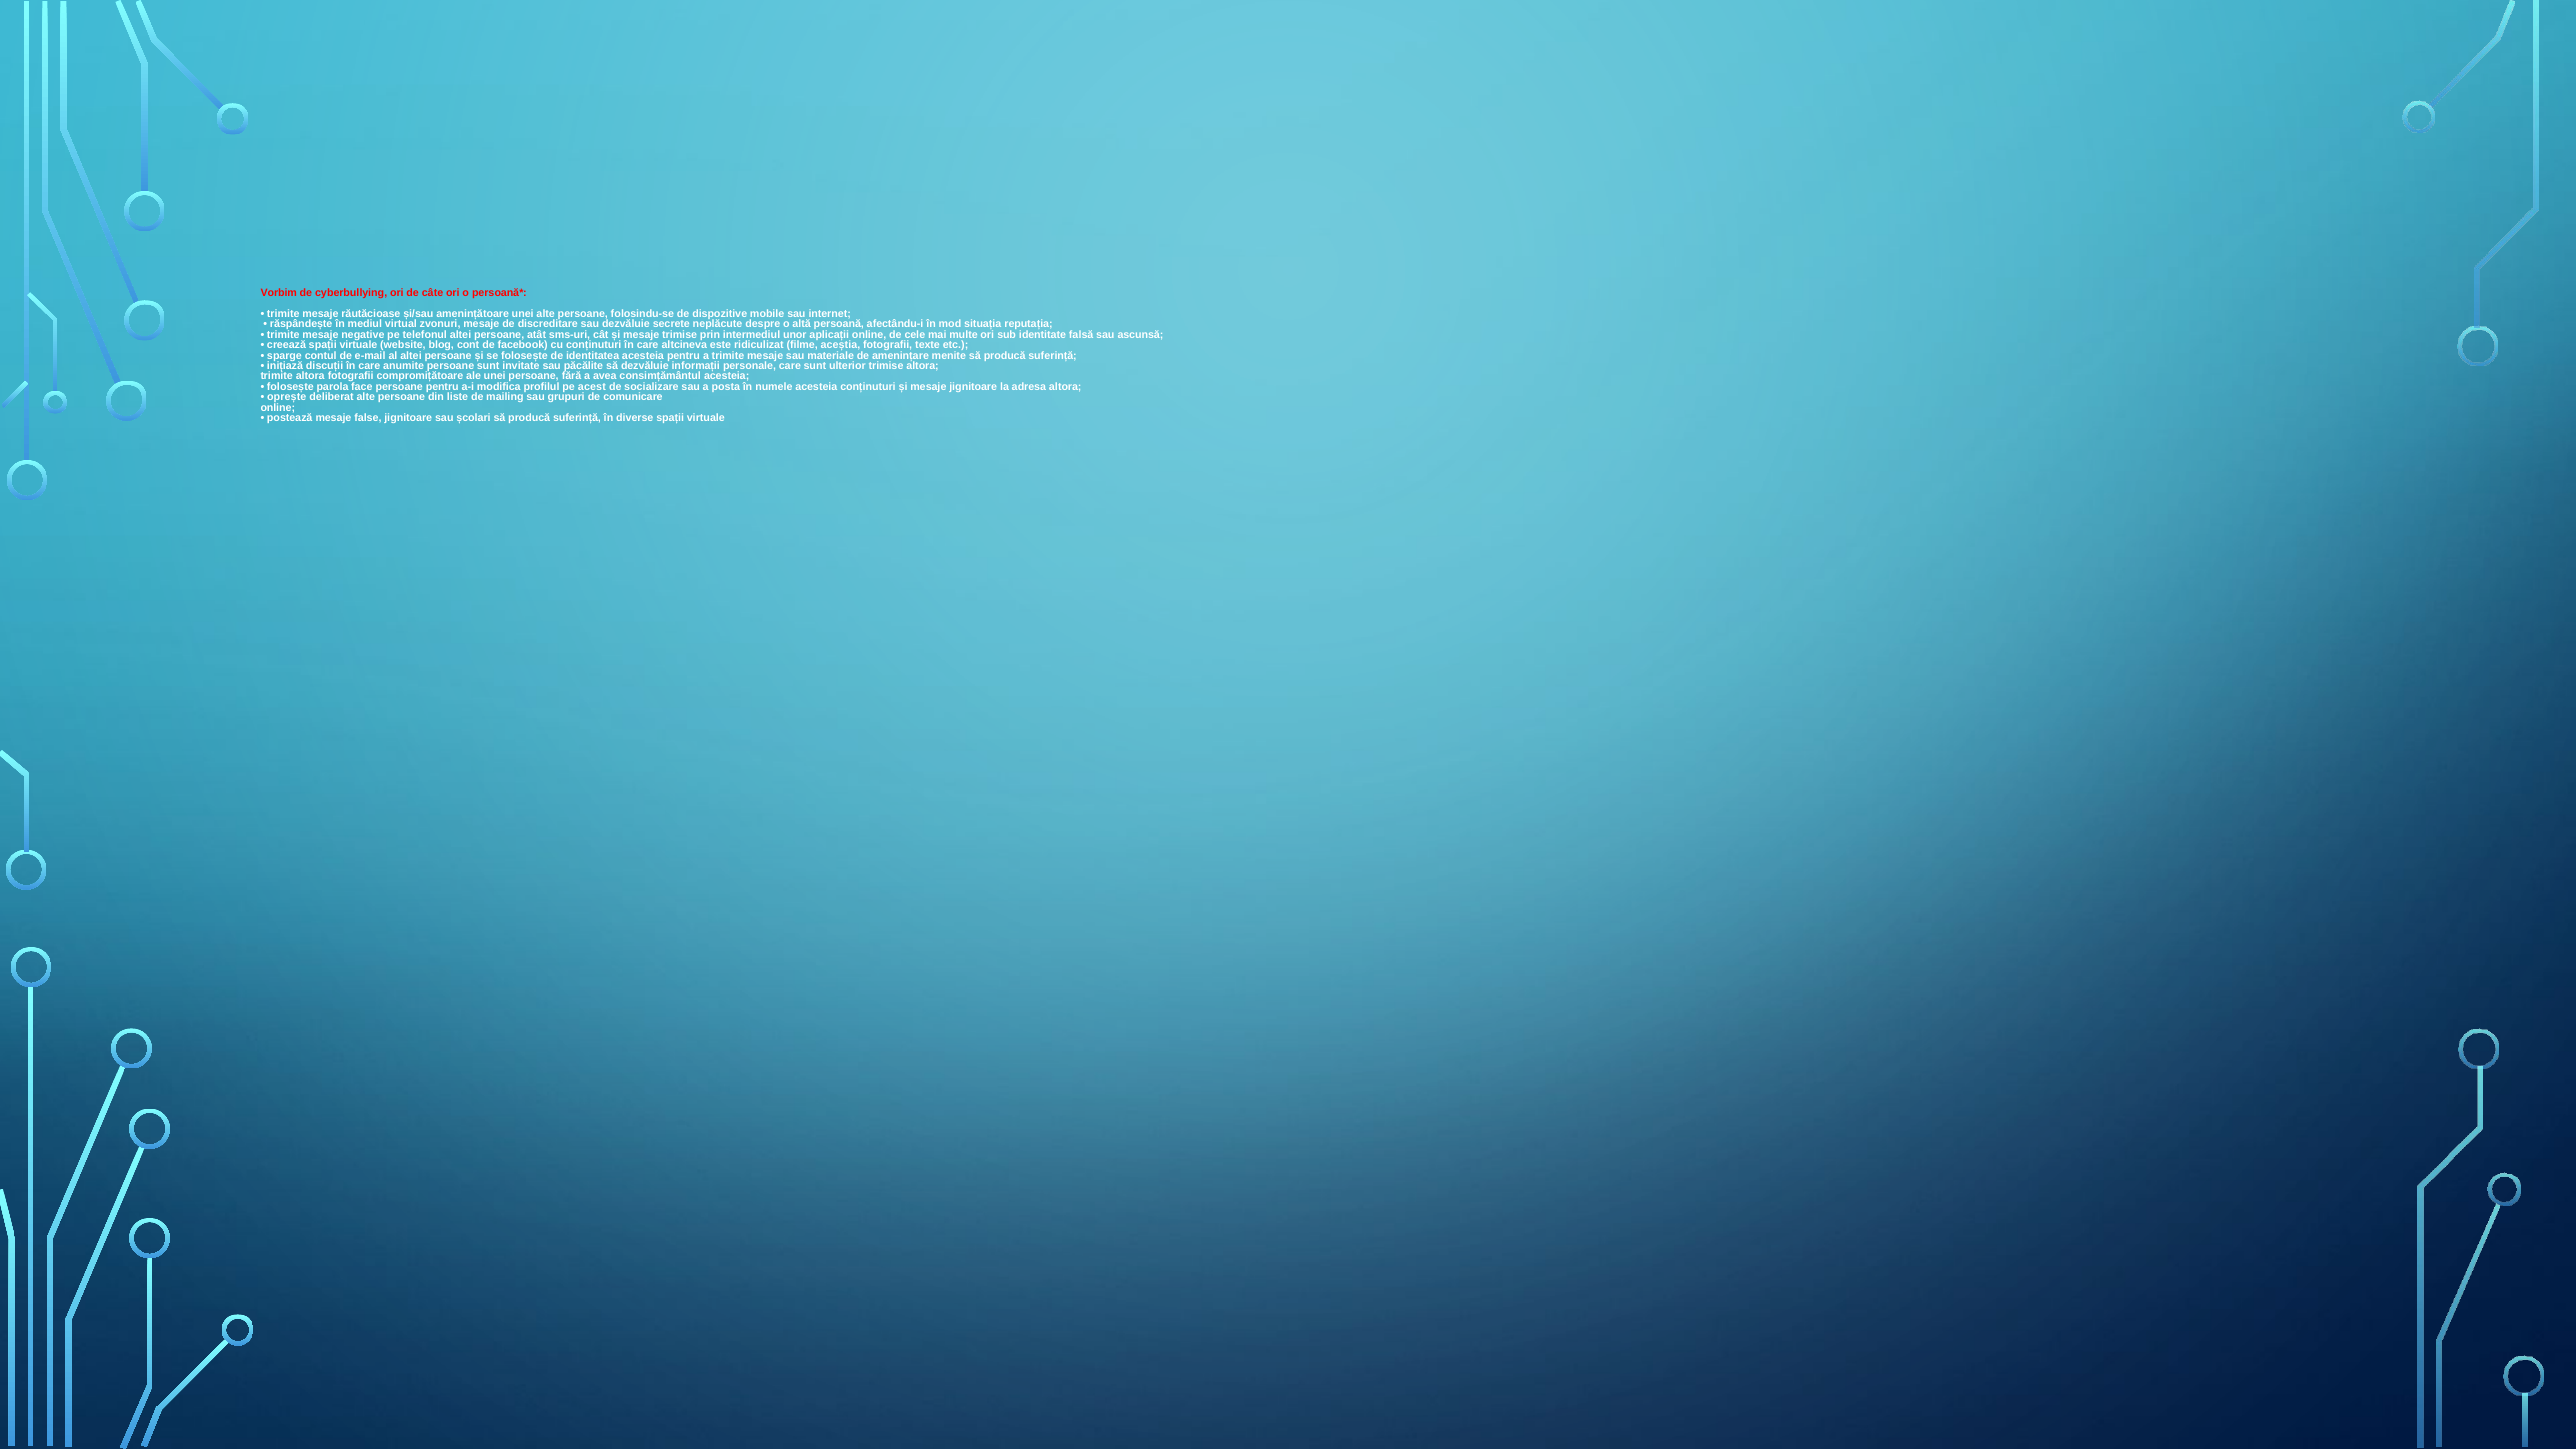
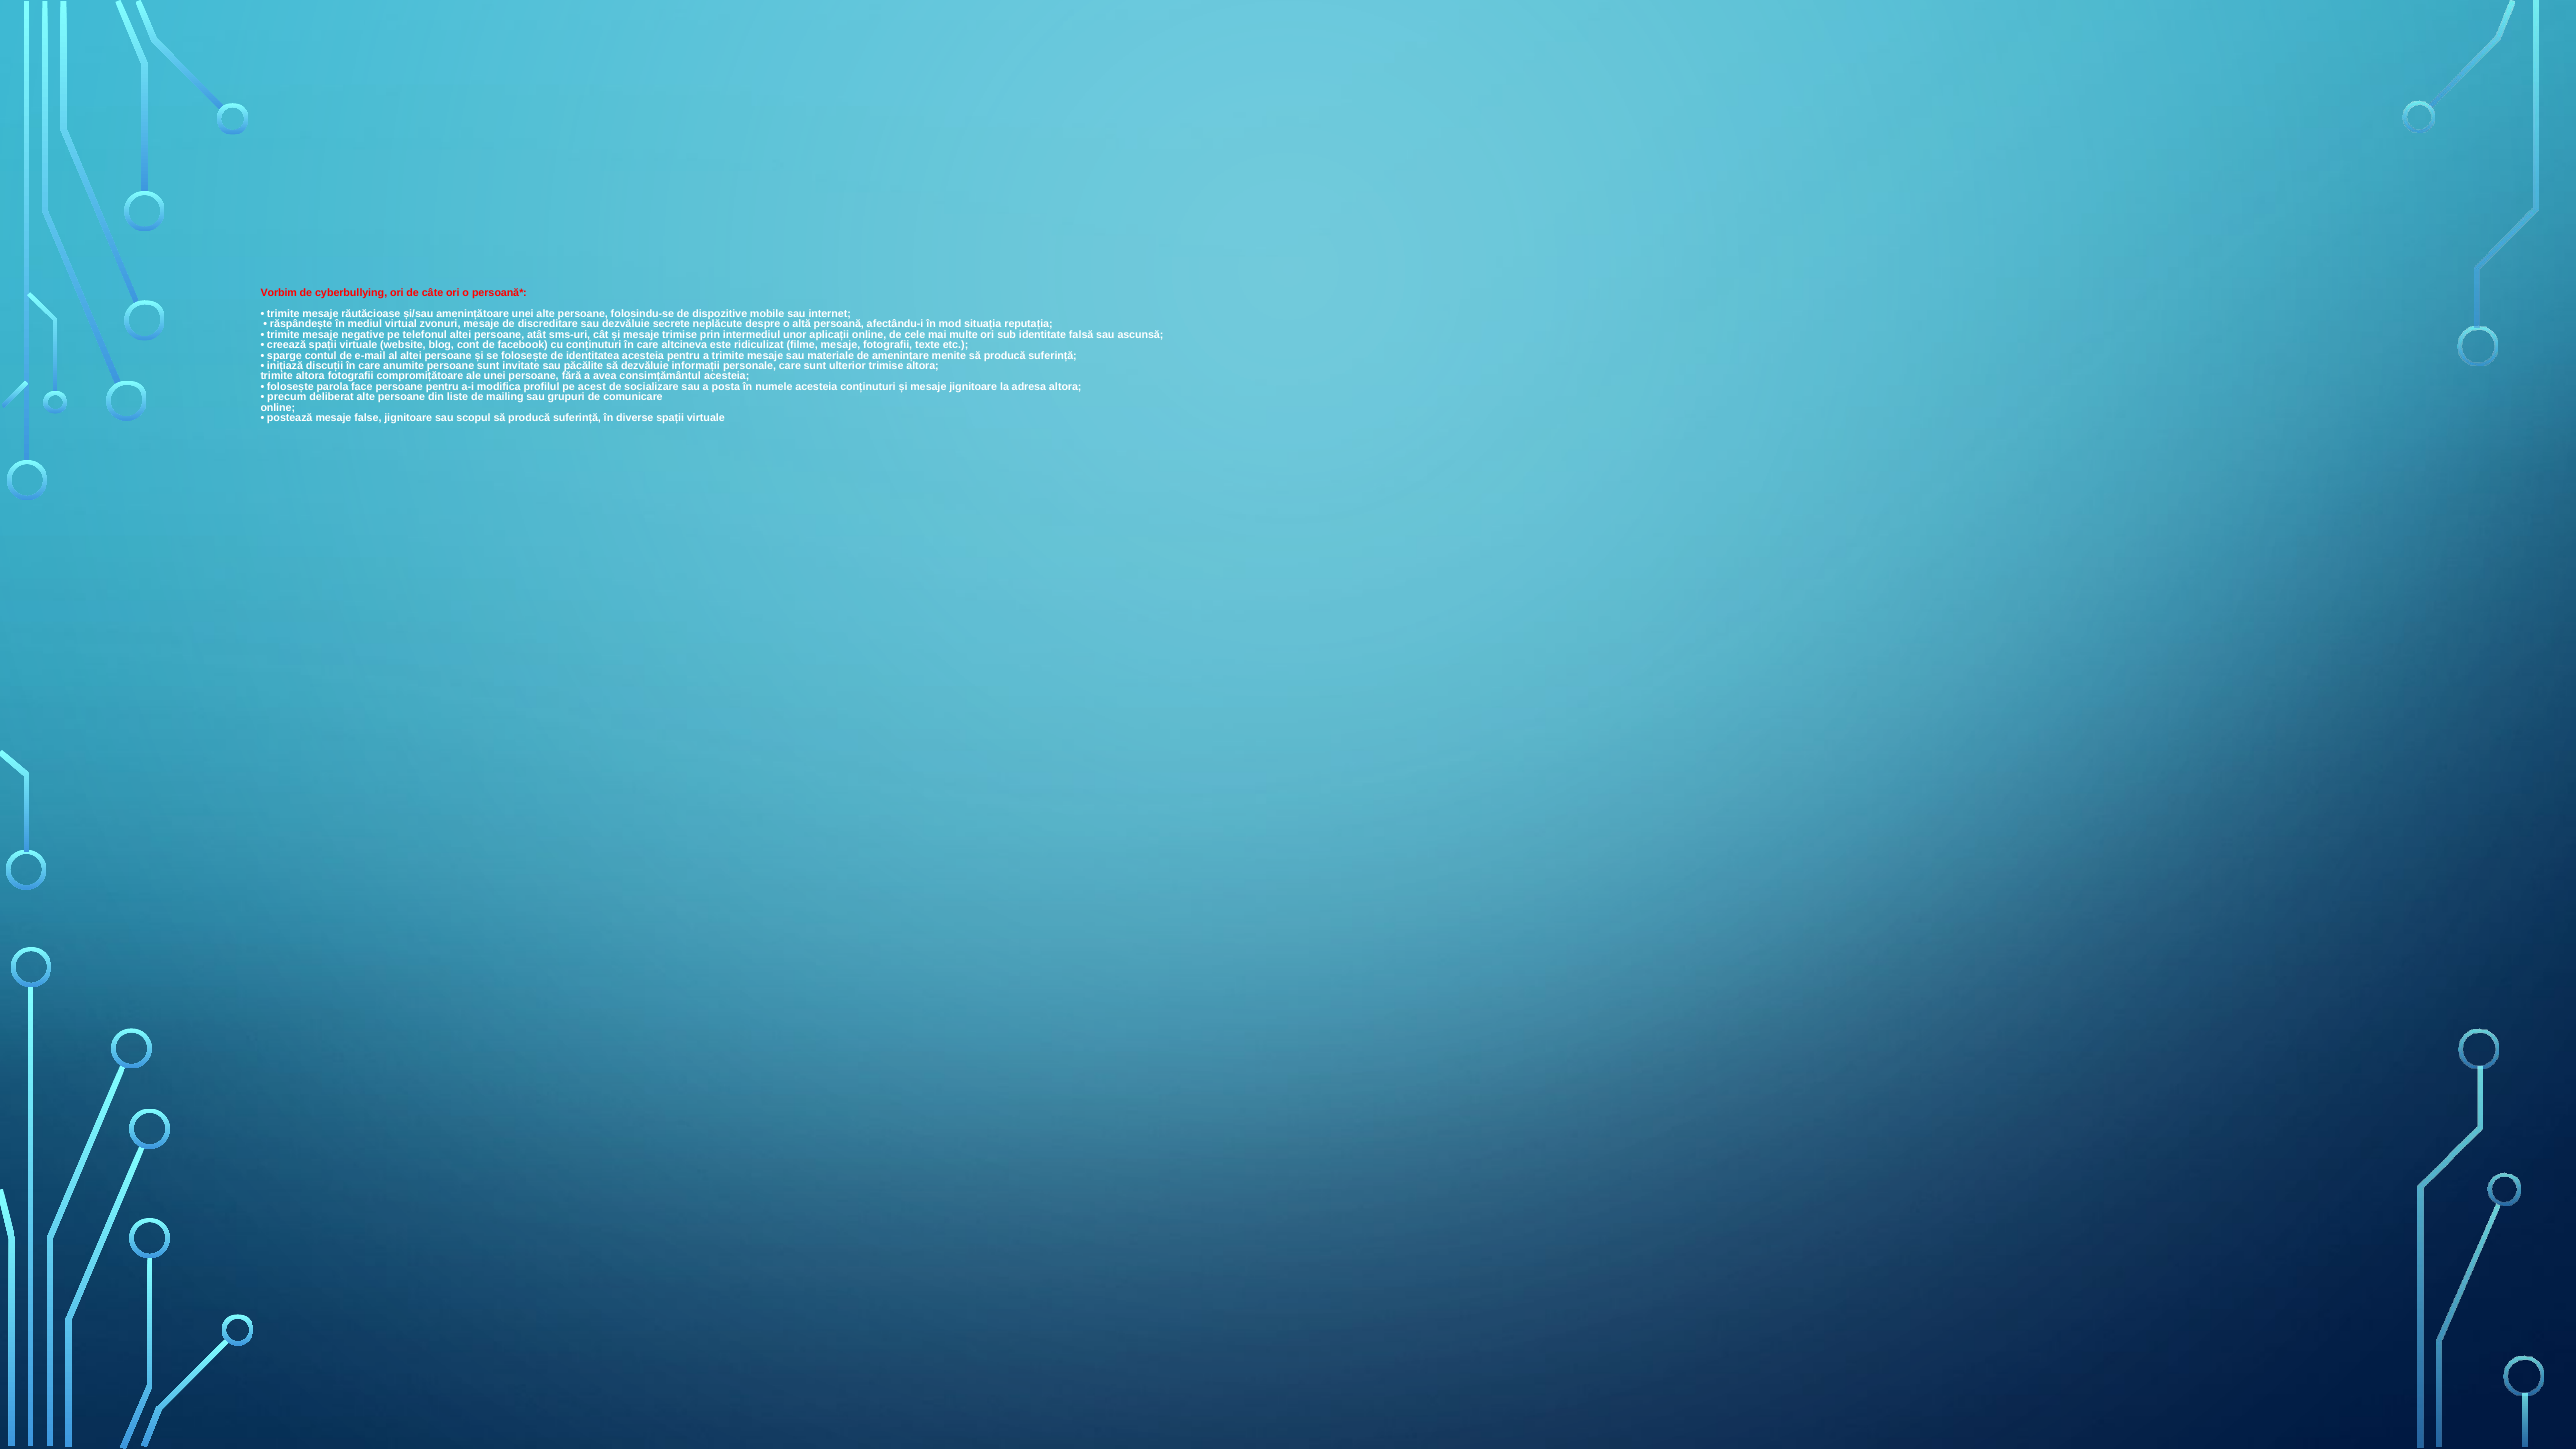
filme aceștia: aceștia -> mesaje (840, 345)
oprește: oprește -> precum (287, 397)
școlari: școlari -> scopul (474, 418)
